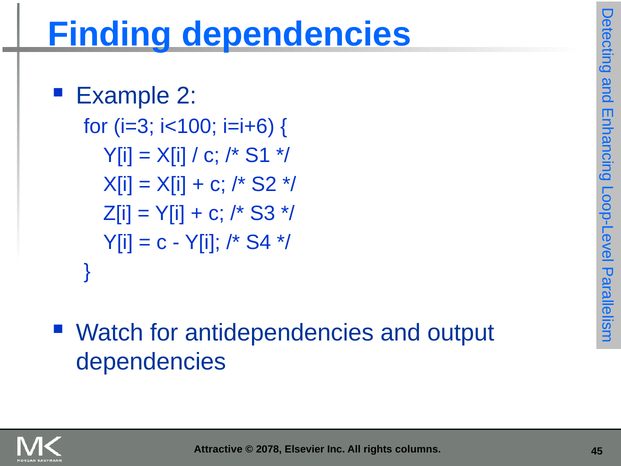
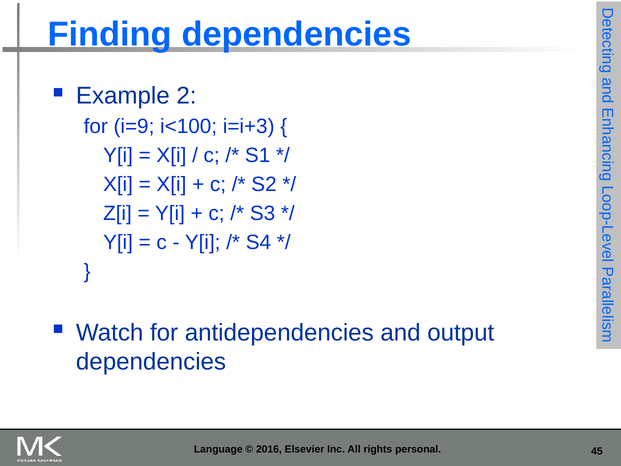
i=3: i=3 -> i=9 (134, 127)
i=i+6: i=i+6 -> i=i+3 (249, 127)
Attractive: Attractive -> Language (218, 449)
2078: 2078 -> 2016 (269, 449)
columns: columns -> personal (418, 449)
